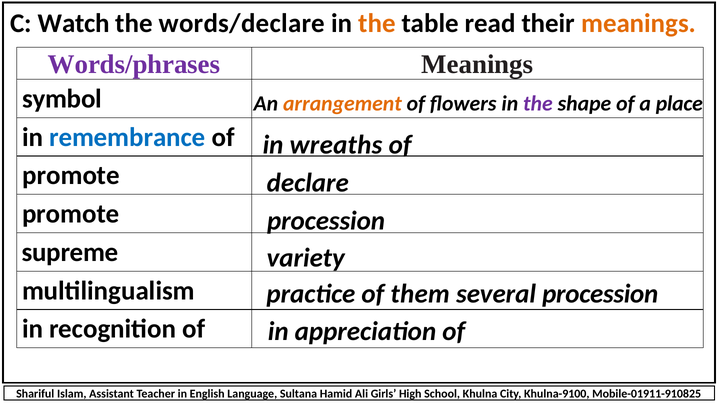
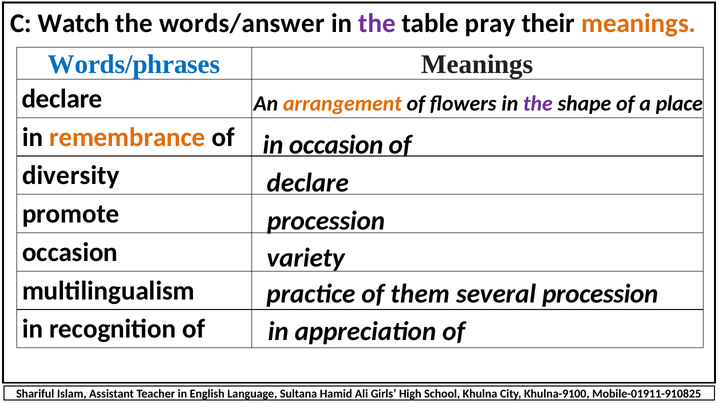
words/declare: words/declare -> words/answer (242, 24)
the colour: orange -> purple (377, 24)
read: read -> pray (490, 24)
Words/phrases colour: purple -> blue (134, 65)
symbol: symbol -> declare (62, 99)
remembrance colour: blue -> orange (127, 137)
in wreaths: wreaths -> occasion (336, 145)
promote: promote -> diversity (71, 176)
supreme: supreme -> occasion (70, 253)
